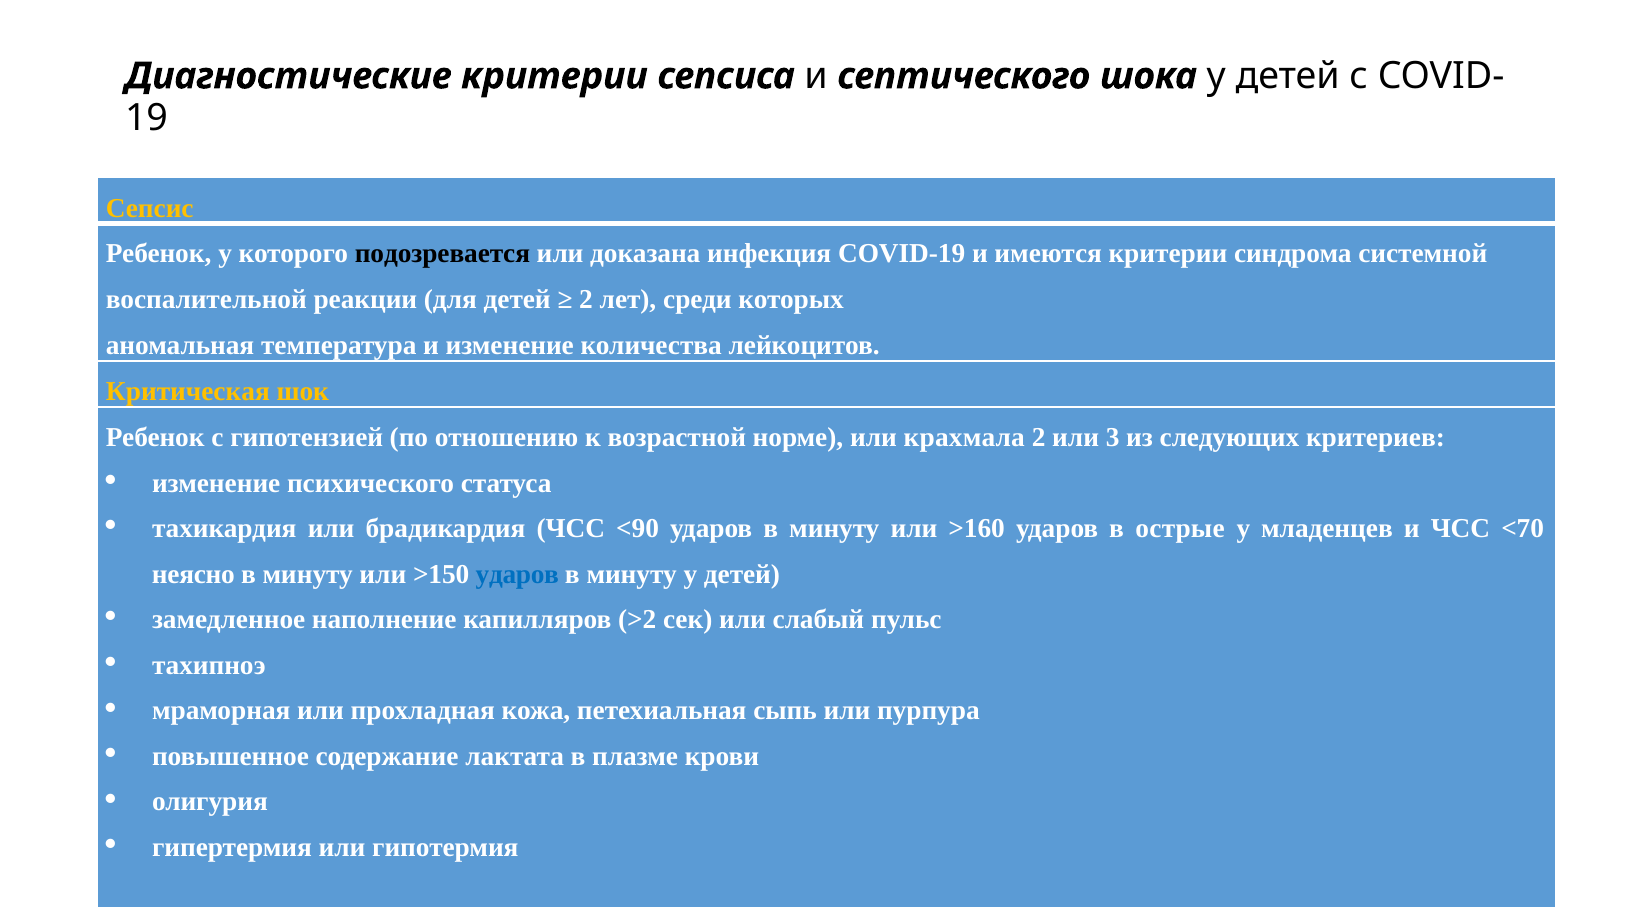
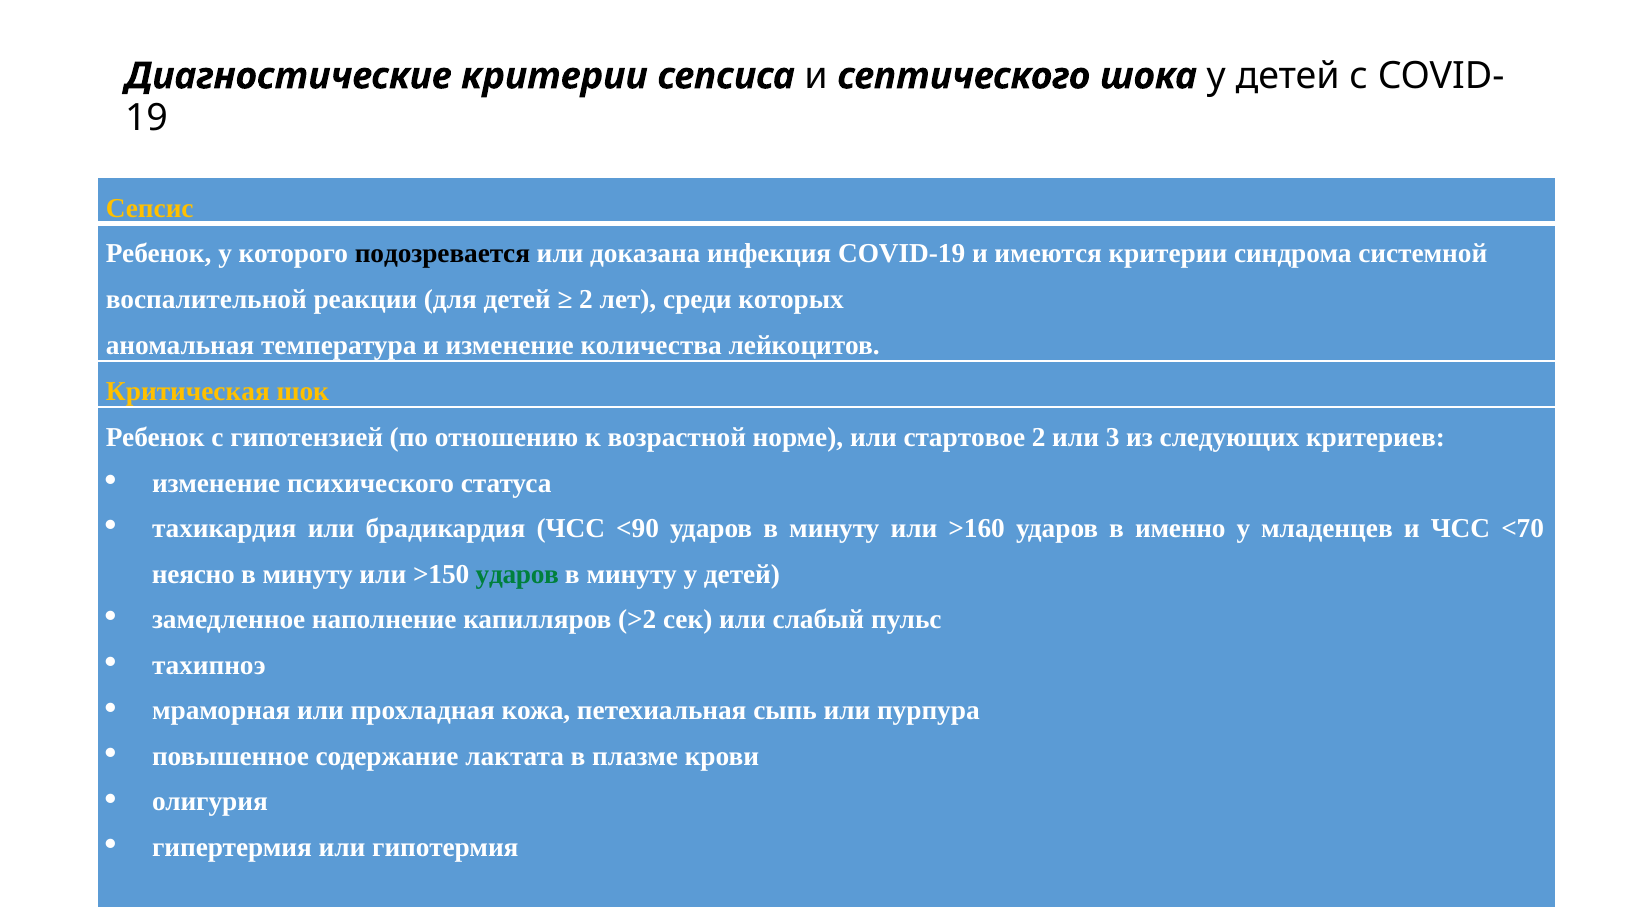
крахмала: крахмала -> стартовое (964, 438)
острые: острые -> именно (1180, 529)
ударов colour: blue -> green (517, 574)
